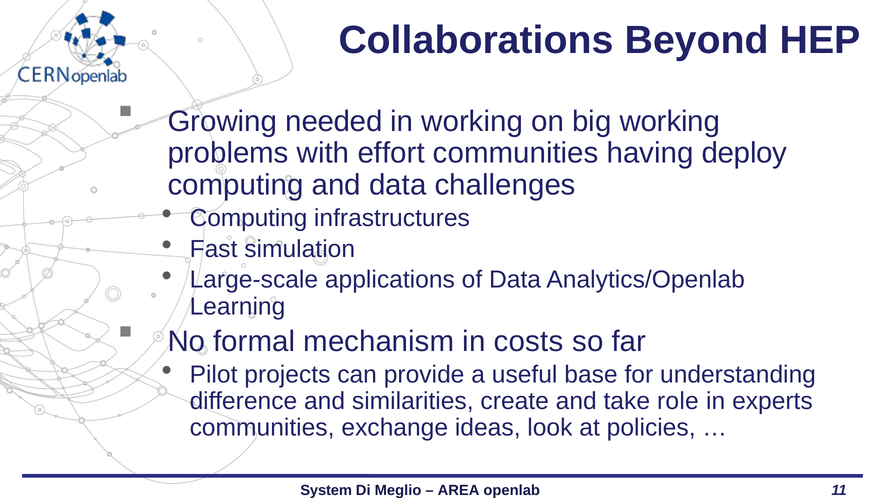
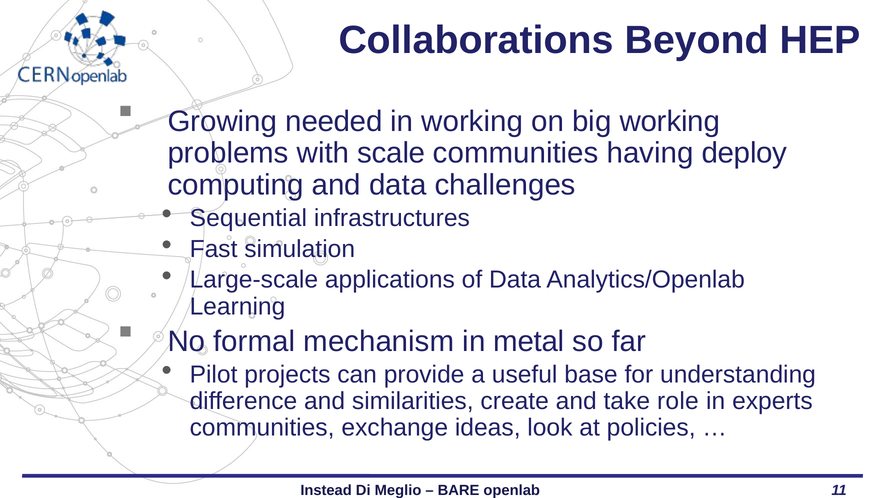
effort: effort -> scale (391, 153)
Computing: Computing -> Sequential (248, 218)
costs: costs -> metal (529, 341)
System: System -> Instead (326, 490)
AREA: AREA -> BARE (459, 490)
